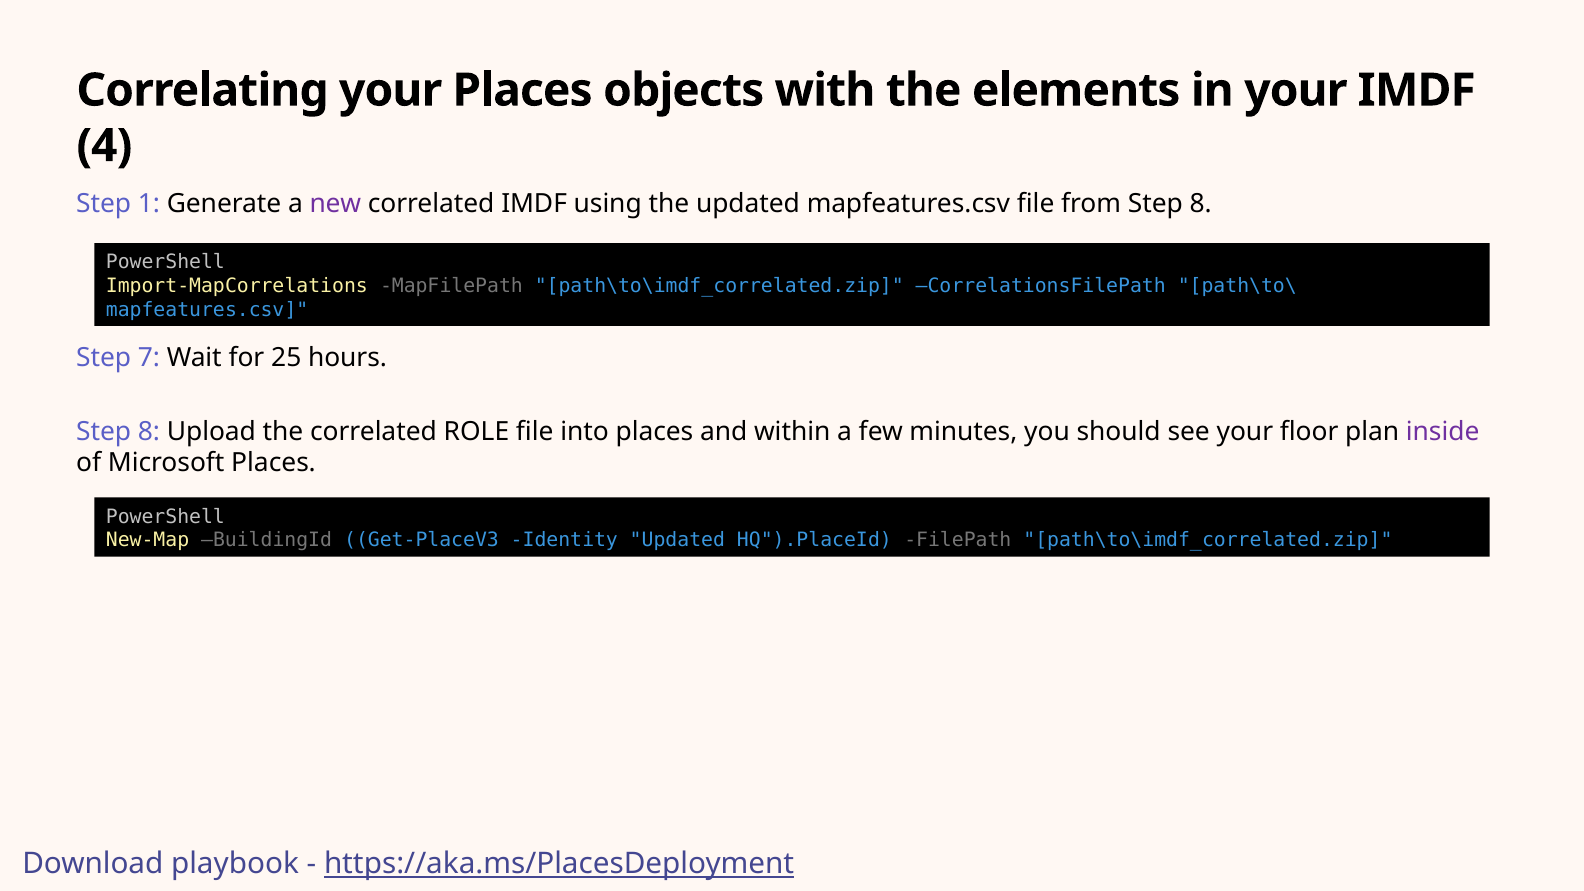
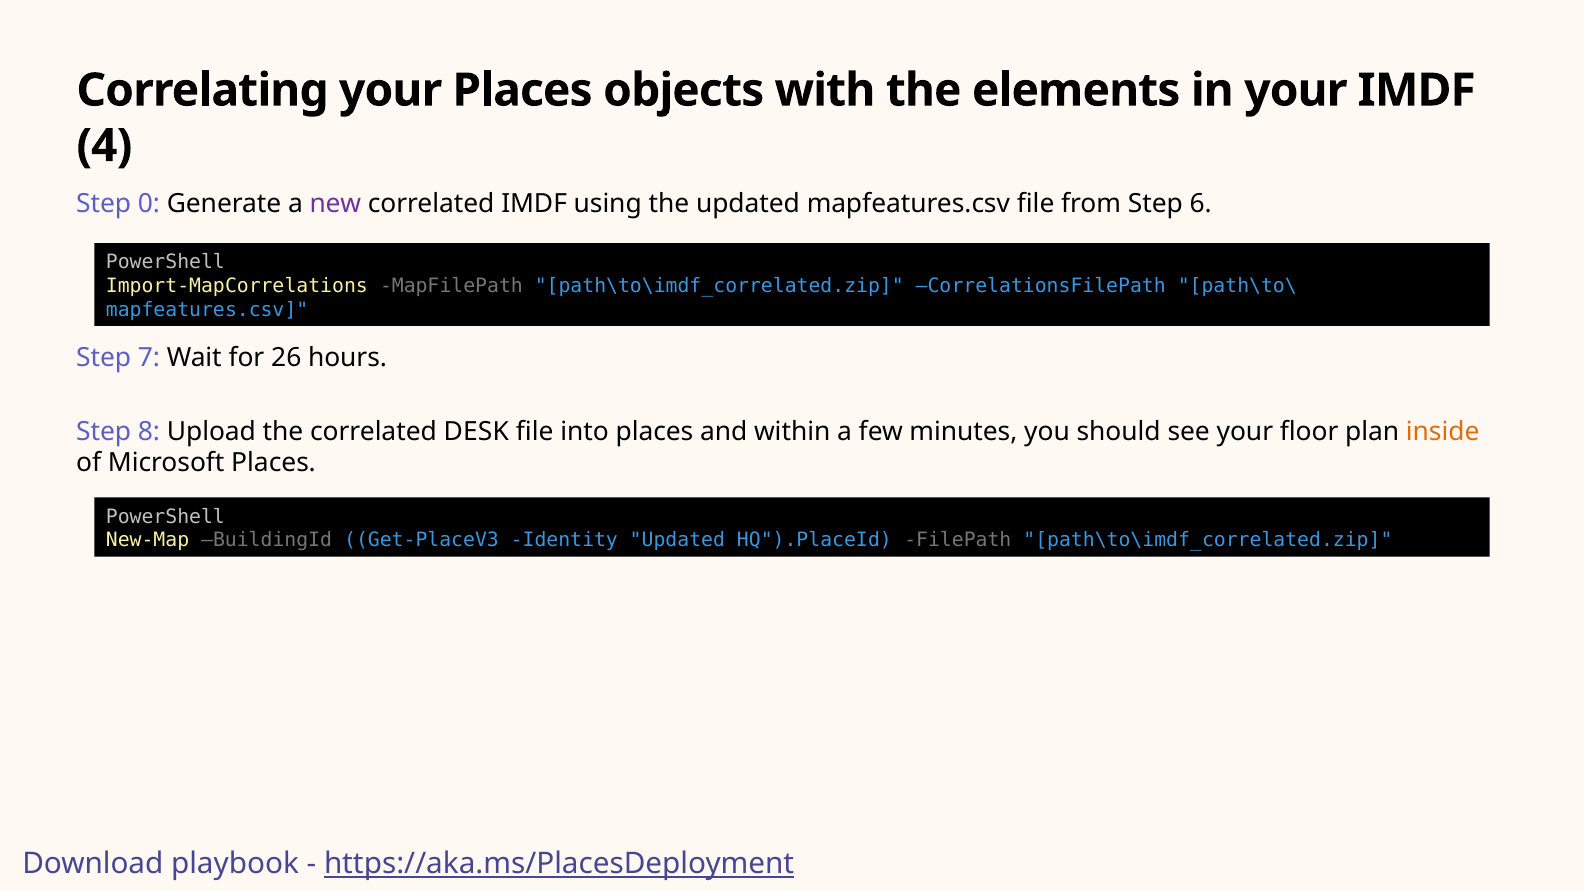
1: 1 -> 0 (149, 204)
from Step 8: 8 -> 6 (1201, 204)
25: 25 -> 26 (286, 358)
ROLE: ROLE -> DESK (476, 431)
inside colour: purple -> orange (1443, 431)
